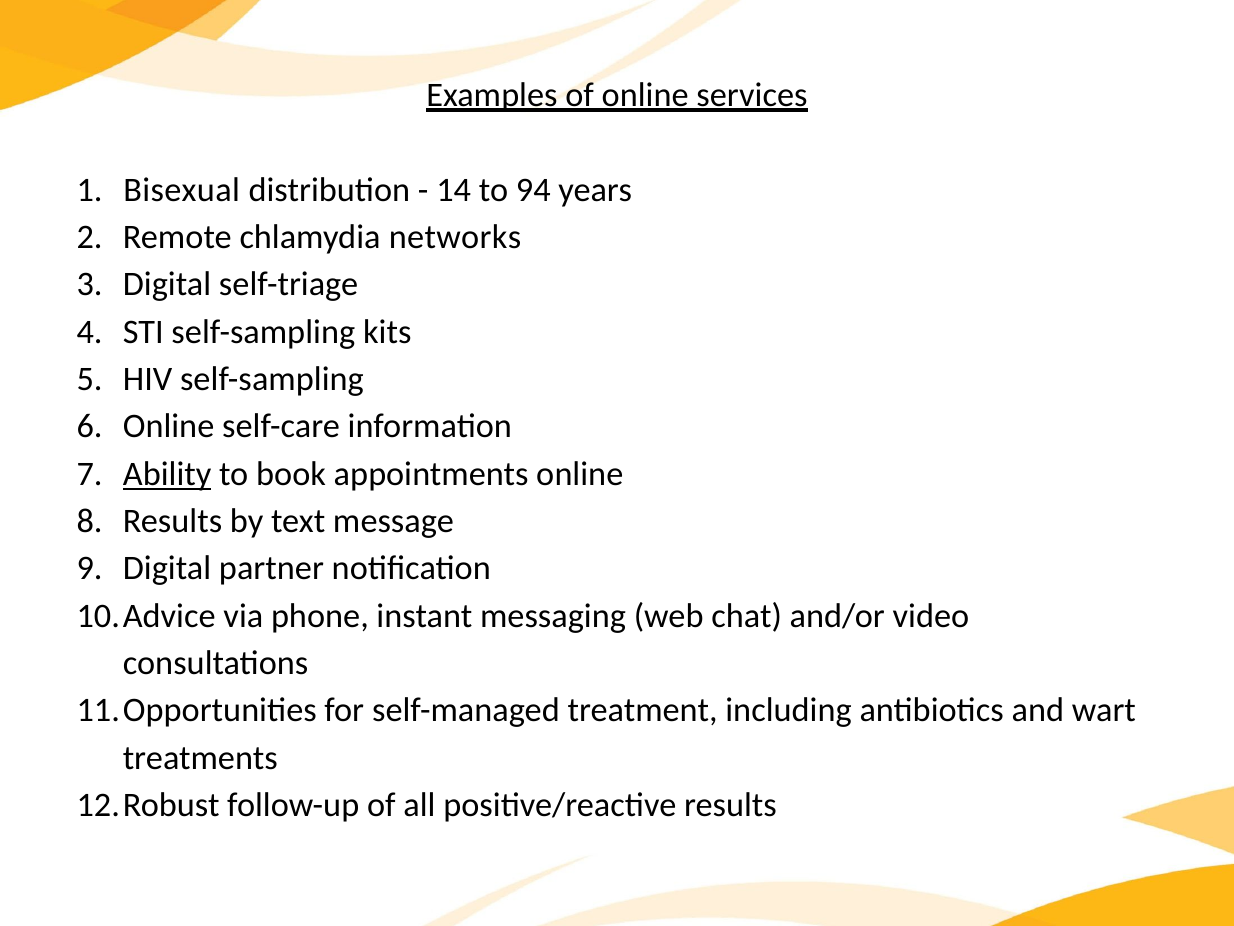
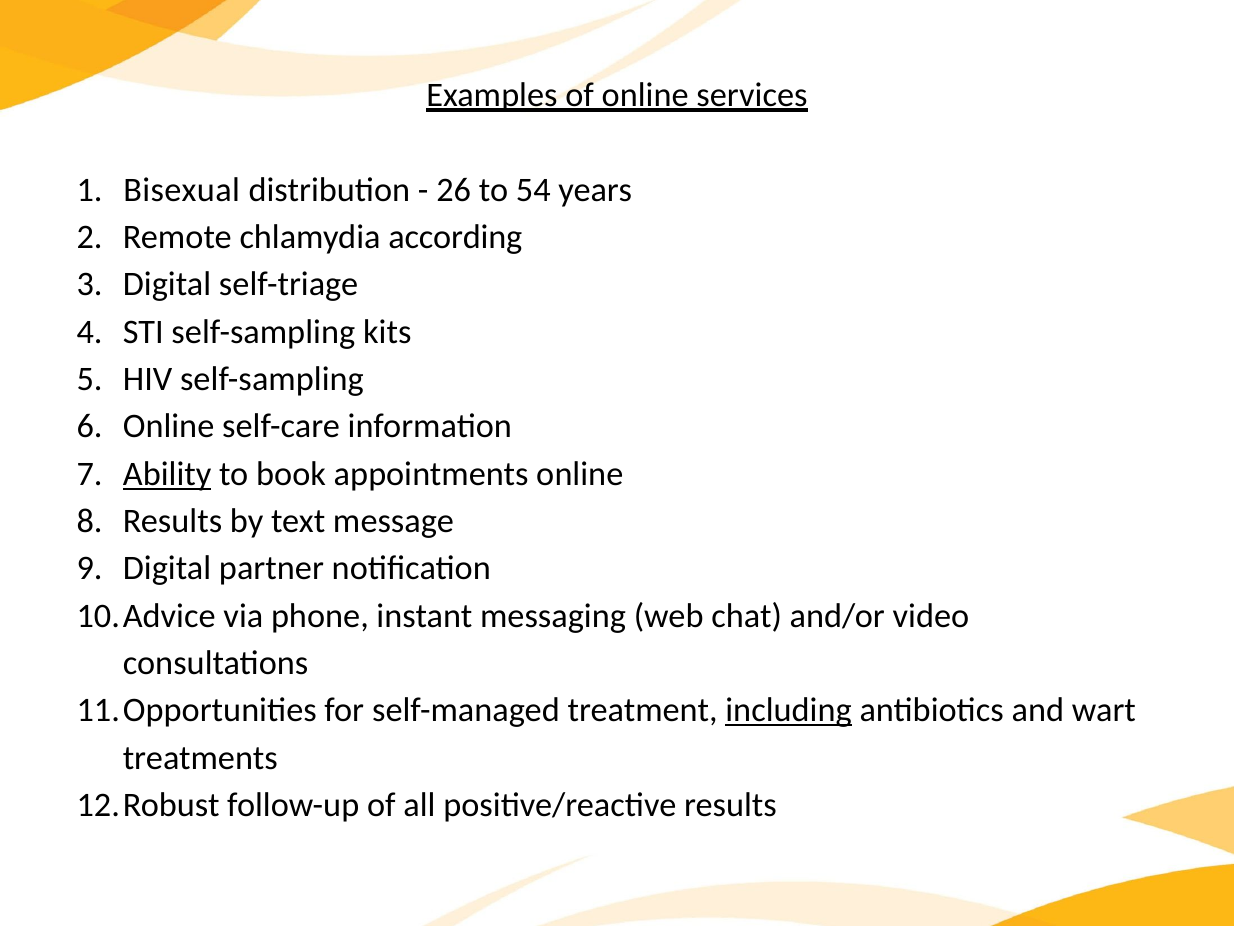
14: 14 -> 26 (454, 190)
94: 94 -> 54 (533, 190)
networks: networks -> according (455, 237)
including underline: none -> present (789, 710)
